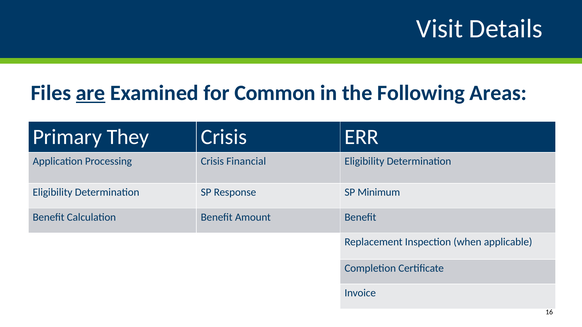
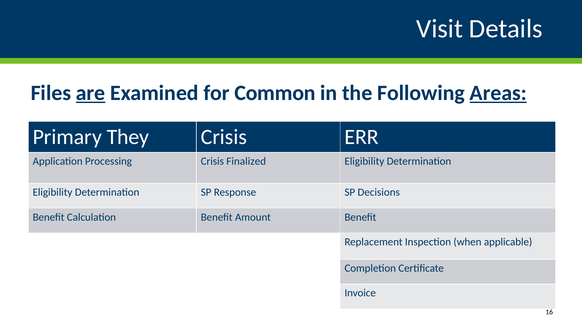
Areas underline: none -> present (498, 93)
Financial: Financial -> Finalized (246, 162)
Minimum: Minimum -> Decisions (379, 193)
